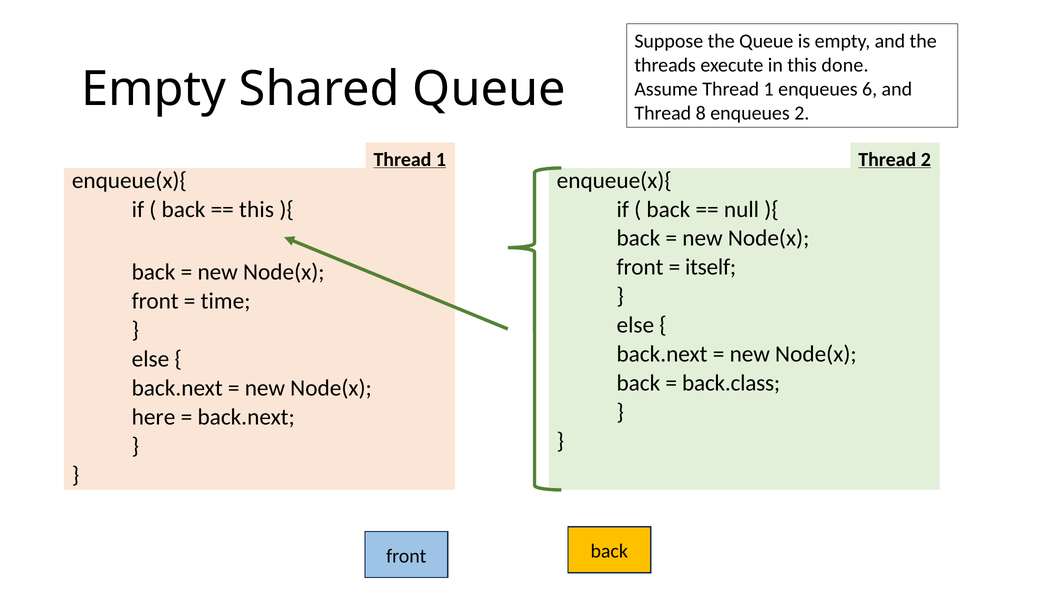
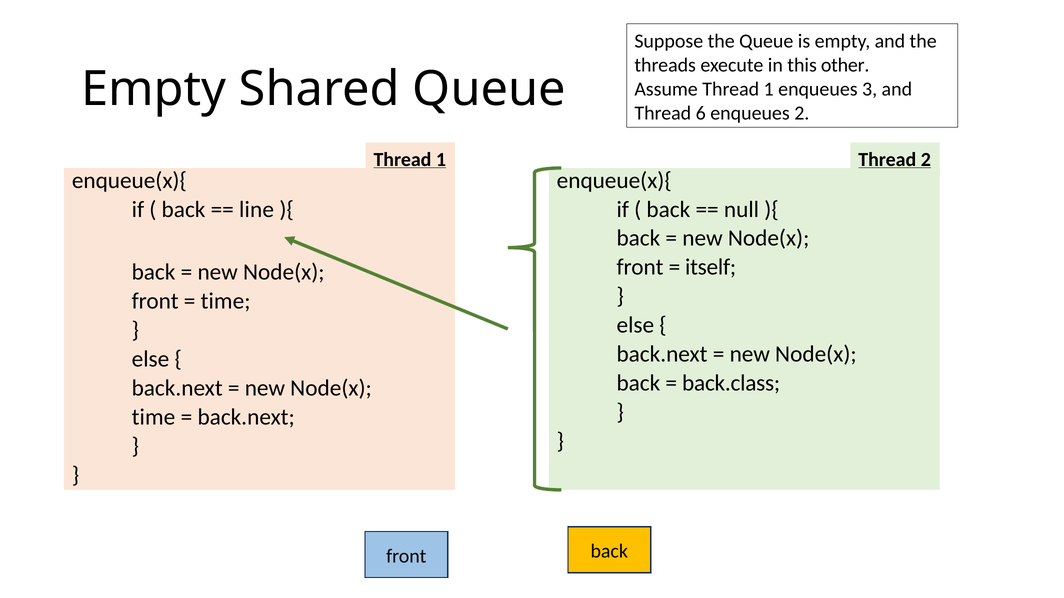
done: done -> other (845, 65)
6: 6 -> 3 (870, 89)
8: 8 -> 6 (701, 113)
this: this -> line (257, 210)
here: here -> time (153, 417)
